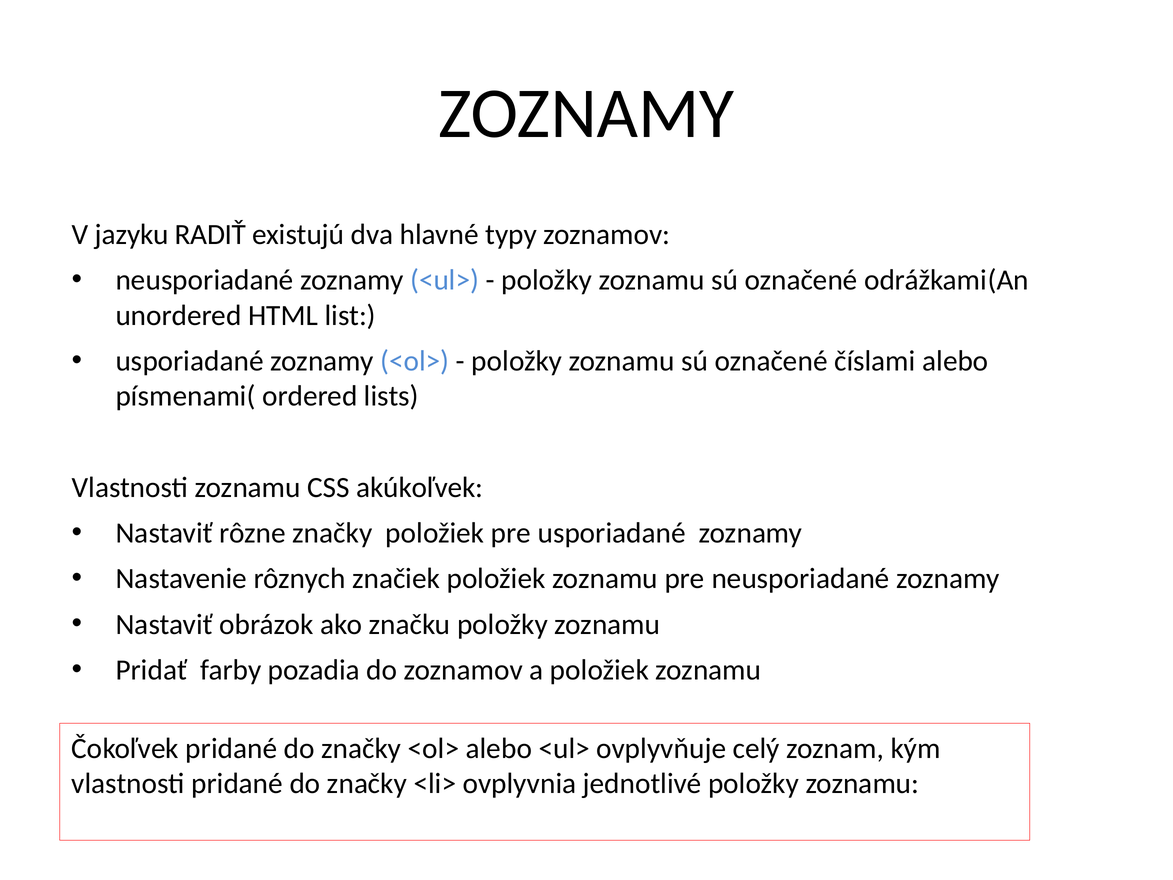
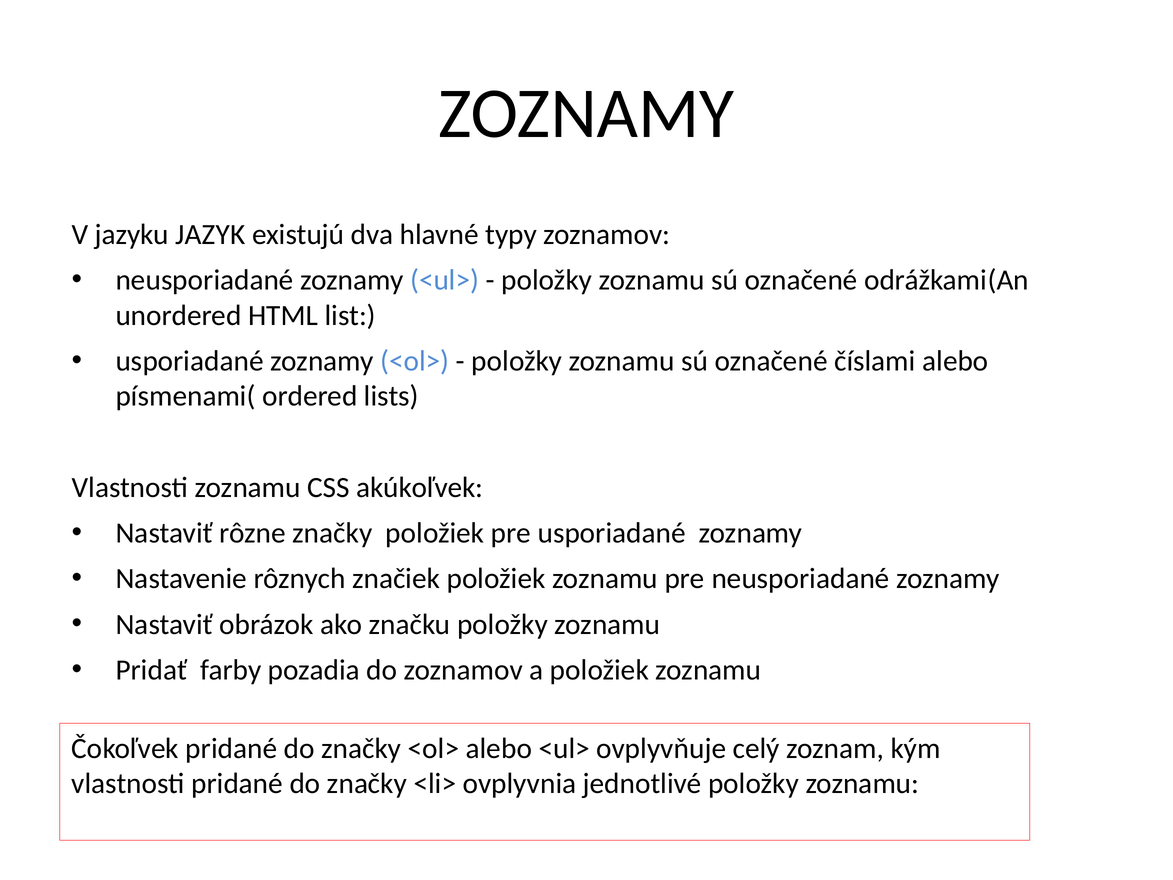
RADIŤ: RADIŤ -> JAZYK (210, 234)
